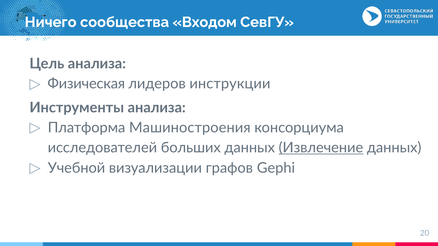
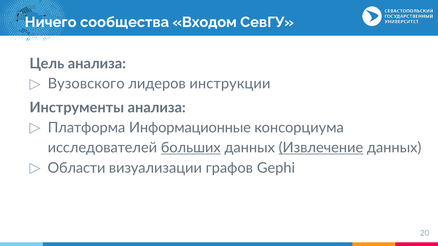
Физическая: Физическая -> Вузовского (86, 84)
Машиностроения: Машиностроения -> Информационные (190, 128)
больших underline: none -> present (191, 148)
Учебной: Учебной -> Области (76, 168)
